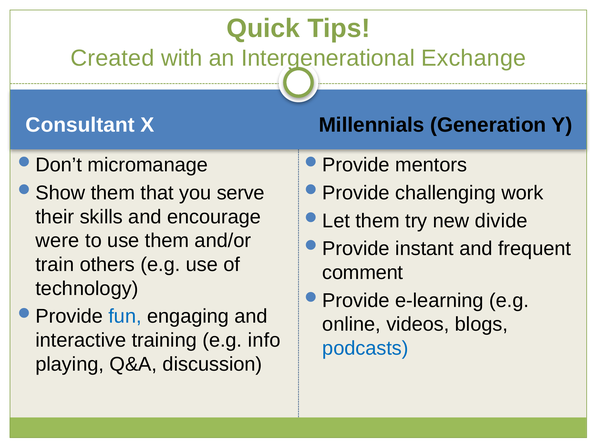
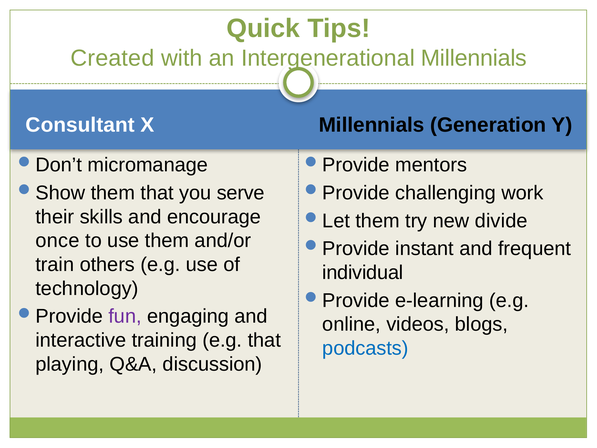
Intergenerational Exchange: Exchange -> Millennials (474, 58)
were: were -> once (58, 241)
comment: comment -> individual (363, 272)
fun colour: blue -> purple (125, 316)
e.g info: info -> that (264, 340)
